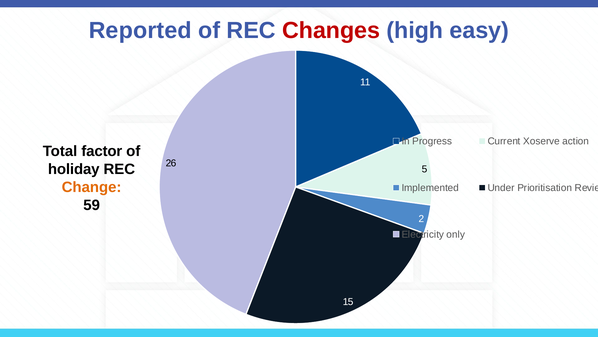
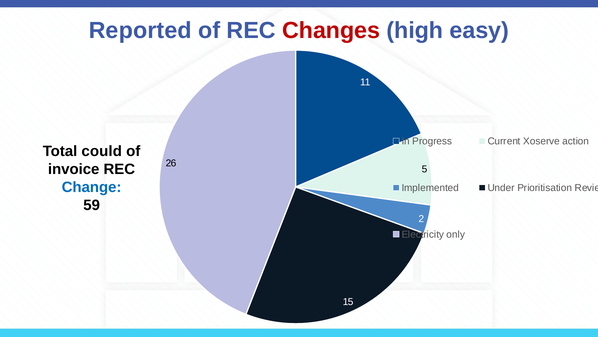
factor: factor -> could (102, 151)
holiday: holiday -> invoice (74, 169)
Change colour: orange -> blue (92, 187)
